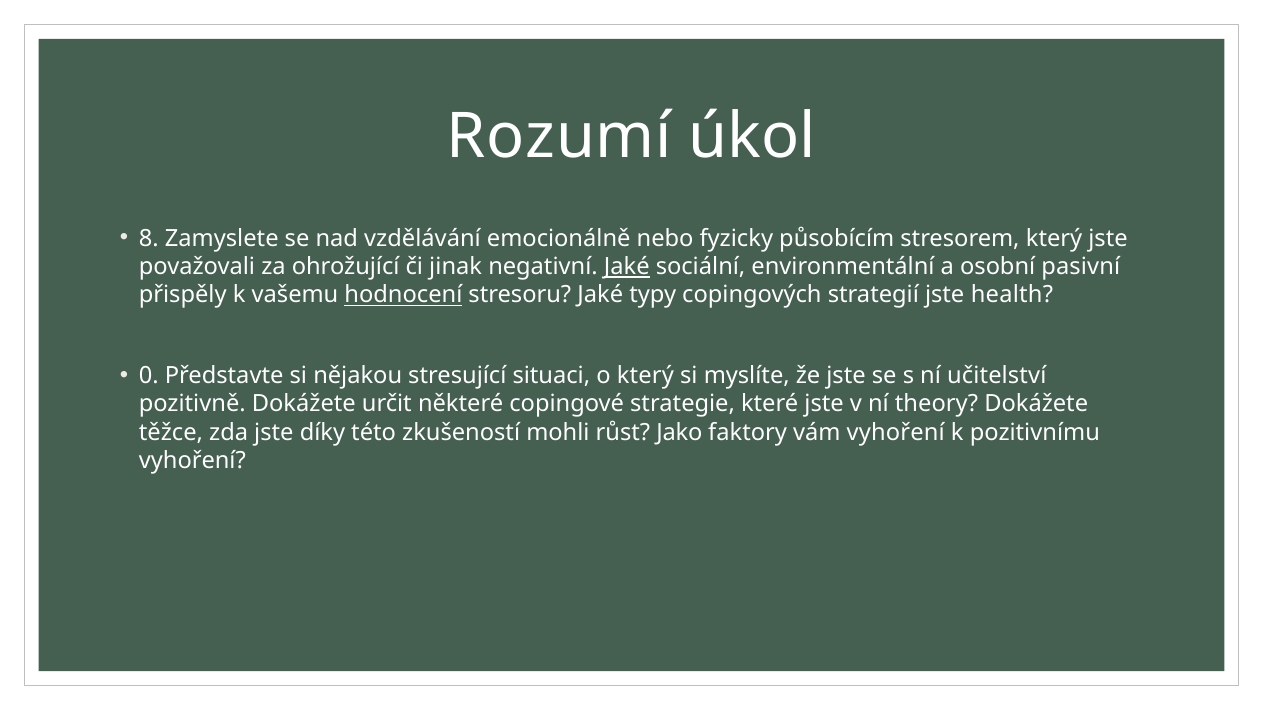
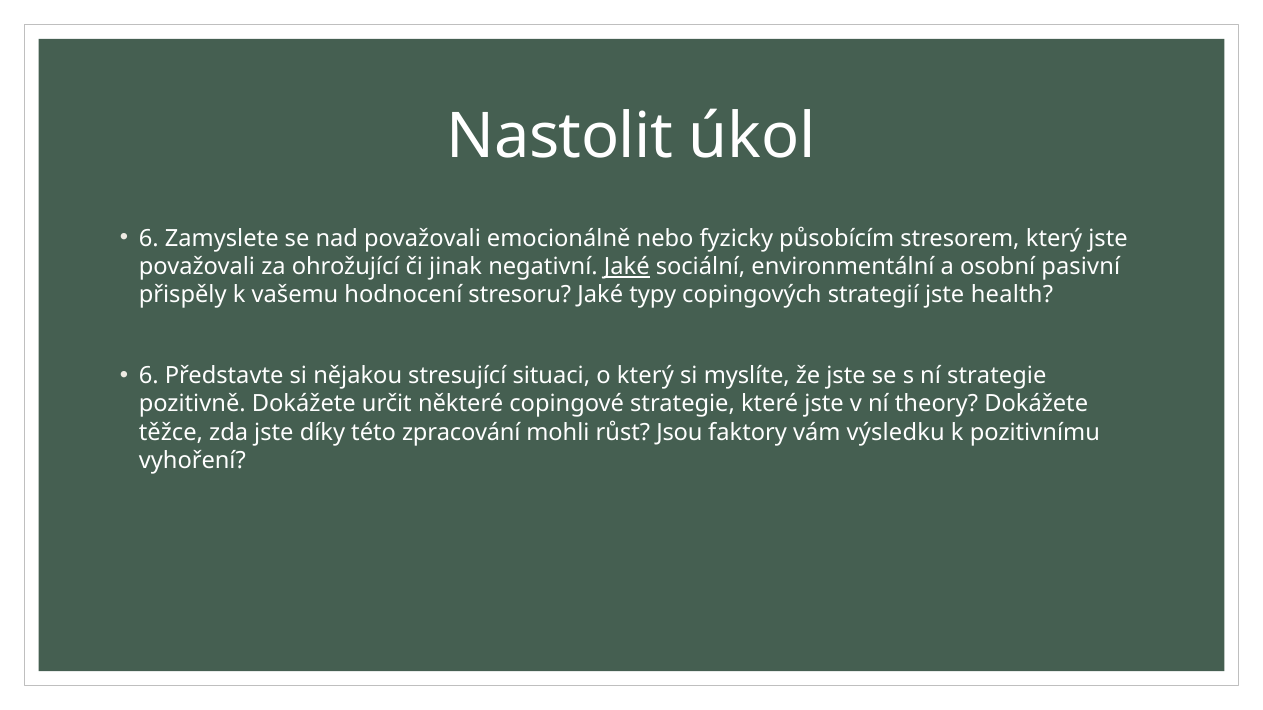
Rozumí: Rozumí -> Nastolit (560, 137)
8: 8 -> 6 (149, 238)
nad vzdělávání: vzdělávání -> považovali (423, 238)
hodnocení underline: present -> none (403, 295)
0: 0 -> 6 (149, 376)
ní učitelství: učitelství -> strategie (997, 376)
zkušeností: zkušeností -> zpracování (461, 433)
Jako: Jako -> Jsou (679, 433)
vám vyhoření: vyhoření -> výsledku (896, 433)
